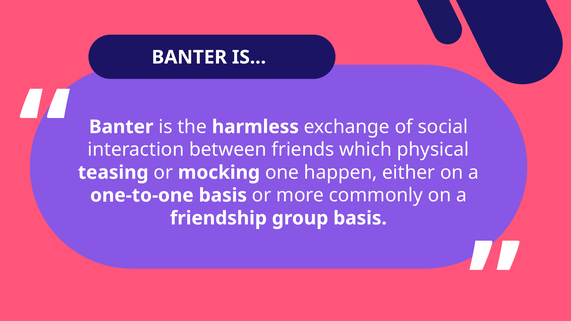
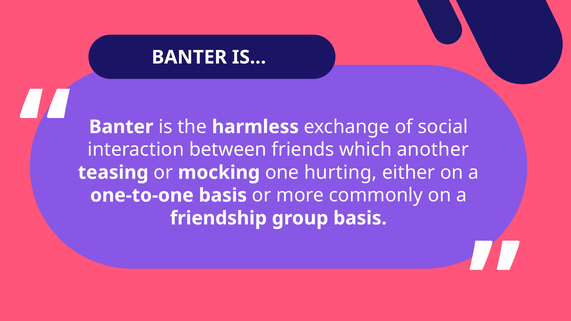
physical: physical -> another (433, 150)
happen: happen -> hurting (341, 173)
